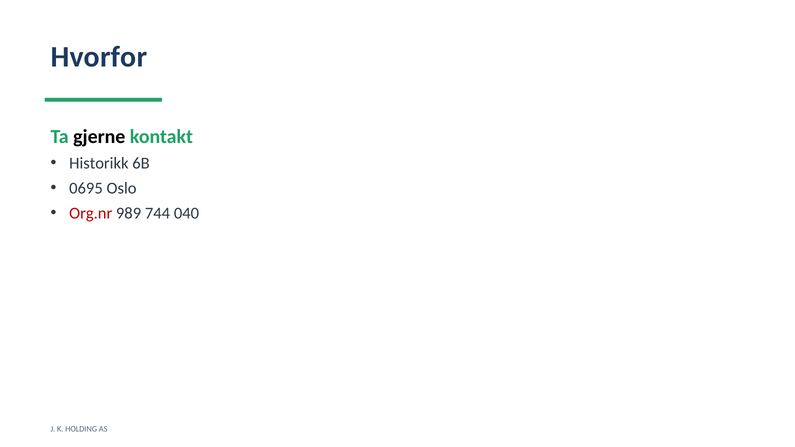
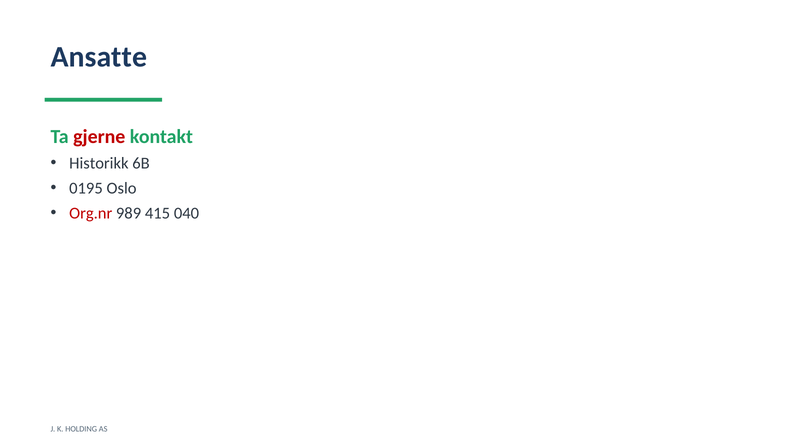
Hvorfor: Hvorfor -> Ansatte (99, 57)
gjerne colour: black -> red (99, 137)
0695: 0695 -> 0195 (86, 188)
744: 744 -> 415 (157, 213)
